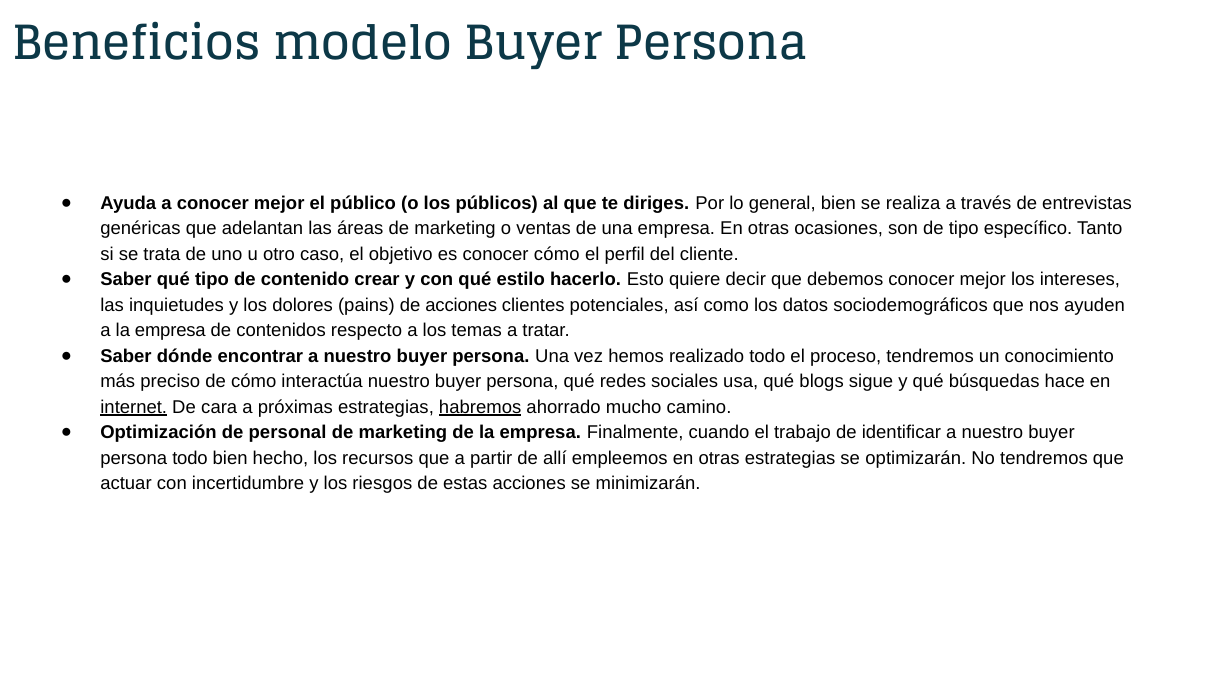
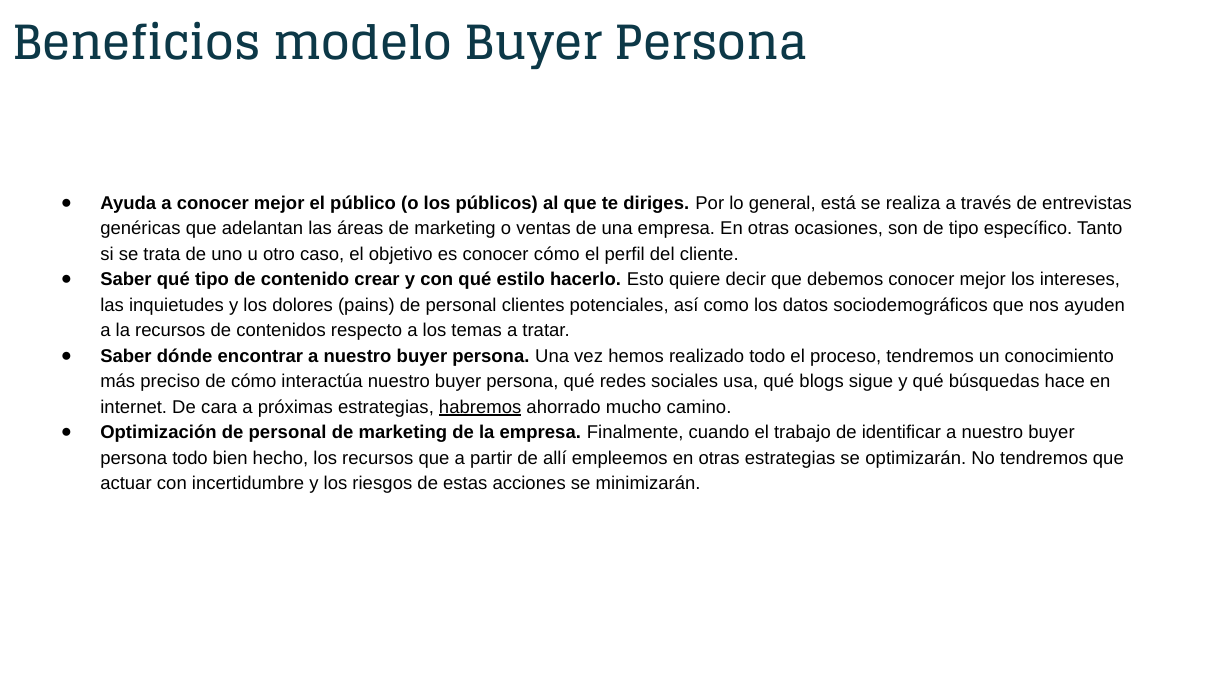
general bien: bien -> está (838, 203)
pains de acciones: acciones -> personal (461, 305)
a la empresa: empresa -> recursos (170, 330)
internet underline: present -> none (134, 407)
